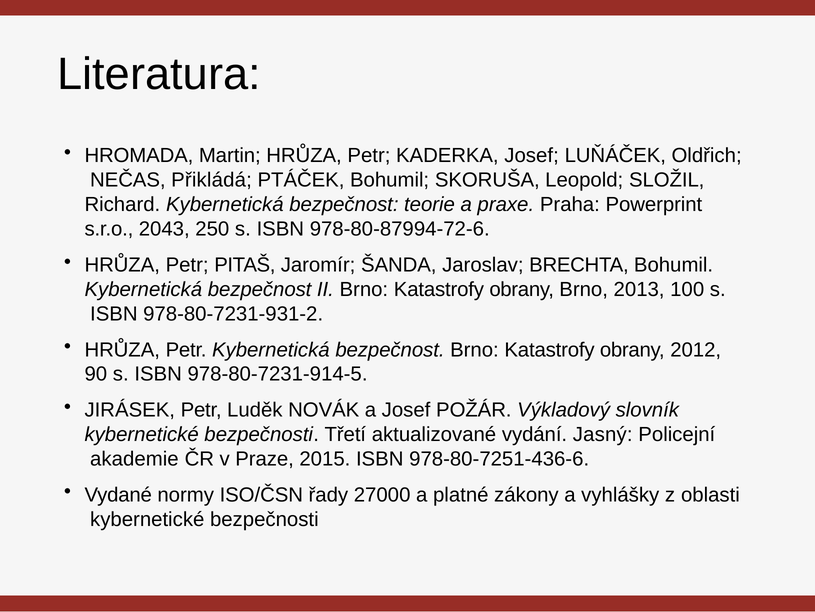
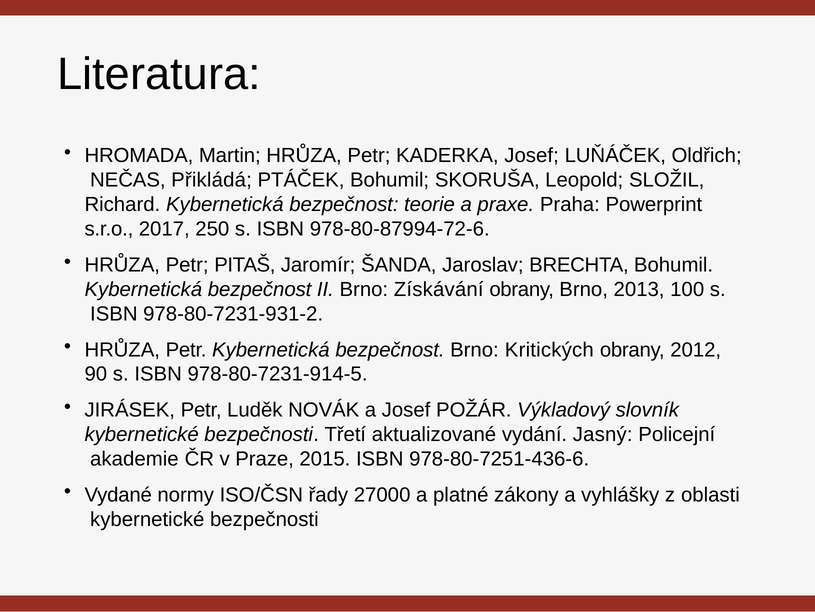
2043: 2043 -> 2017 (164, 229)
II Brno Katastrofy: Katastrofy -> Získávání (439, 289)
bezpečnost Brno Katastrofy: Katastrofy -> Kritických (549, 349)
